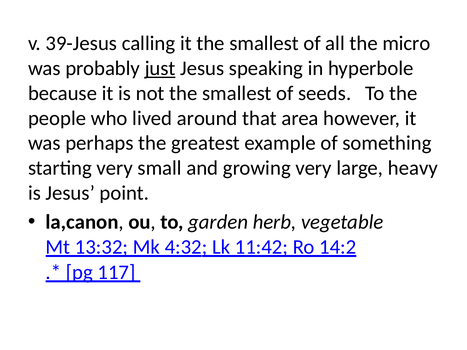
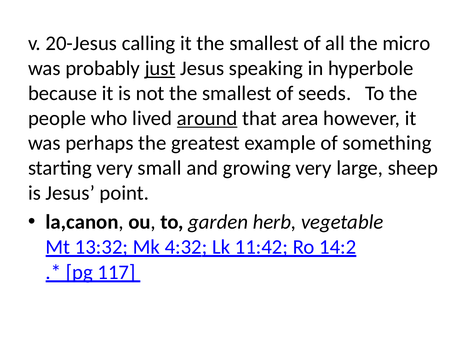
39-Jesus: 39-Jesus -> 20-Jesus (81, 44)
around underline: none -> present (207, 118)
heavy: heavy -> sheep (413, 168)
